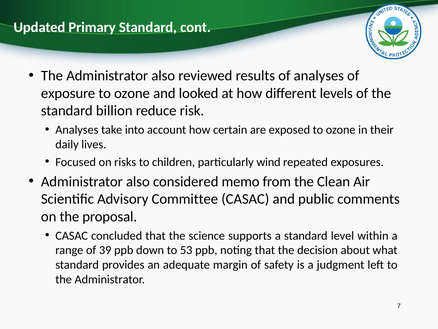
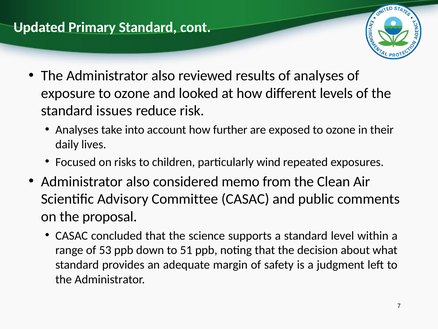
billion: billion -> issues (114, 111)
certain: certain -> further (230, 130)
39: 39 -> 53 (105, 250)
53: 53 -> 51 (186, 250)
